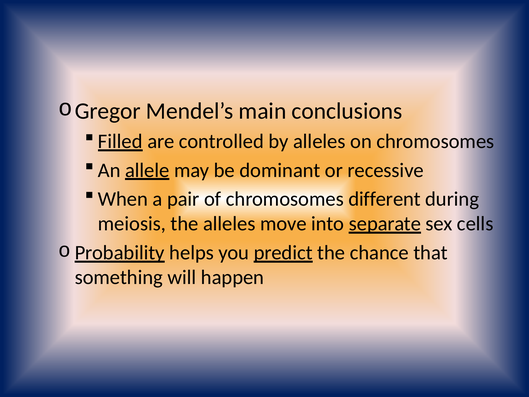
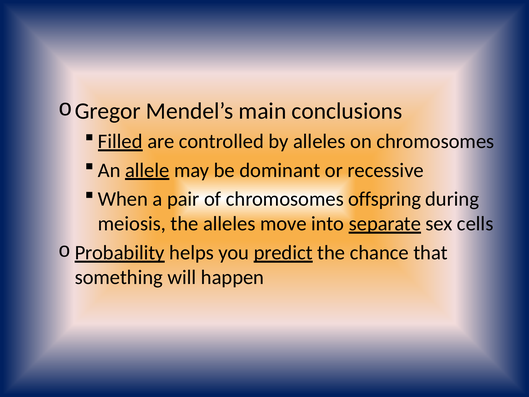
different: different -> offspring (385, 199)
